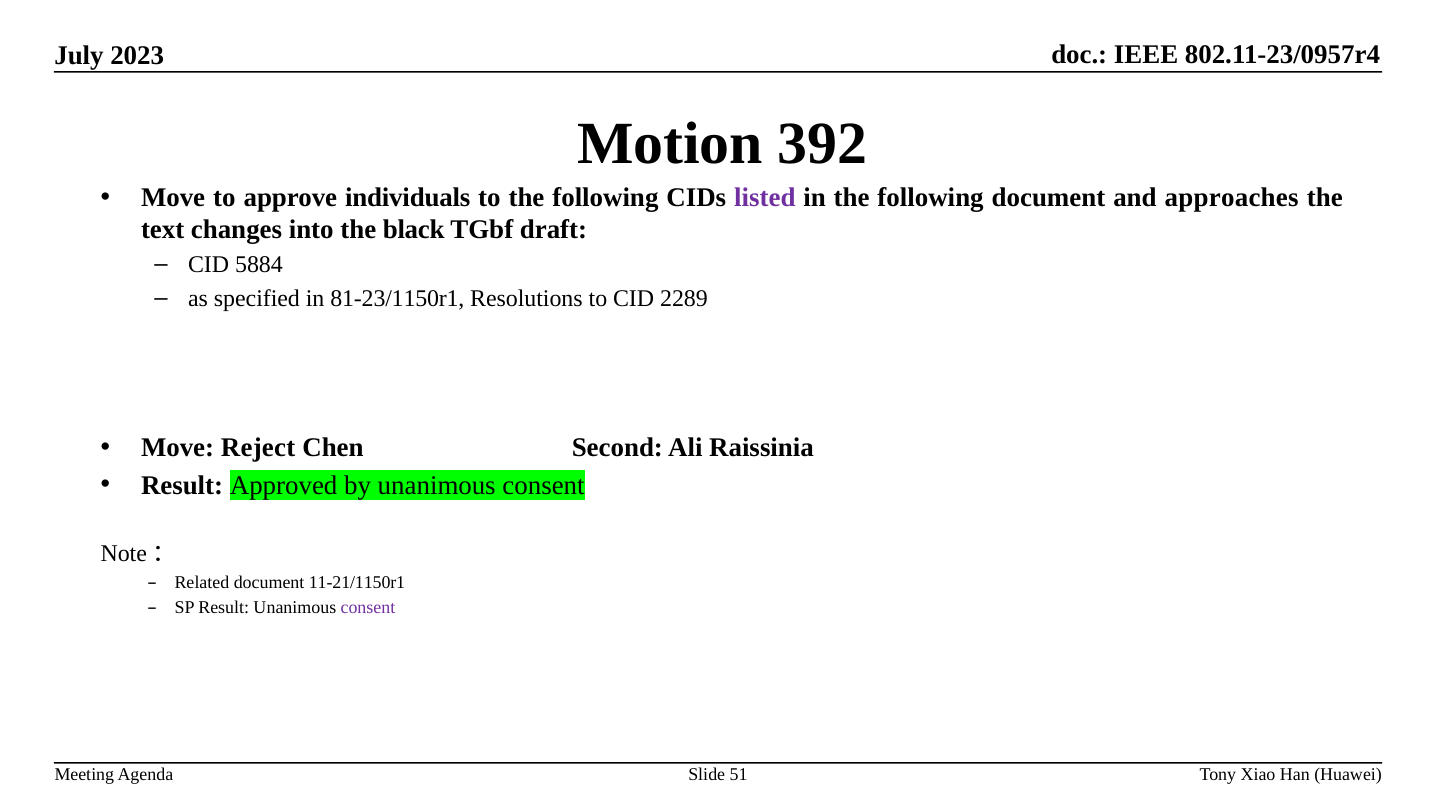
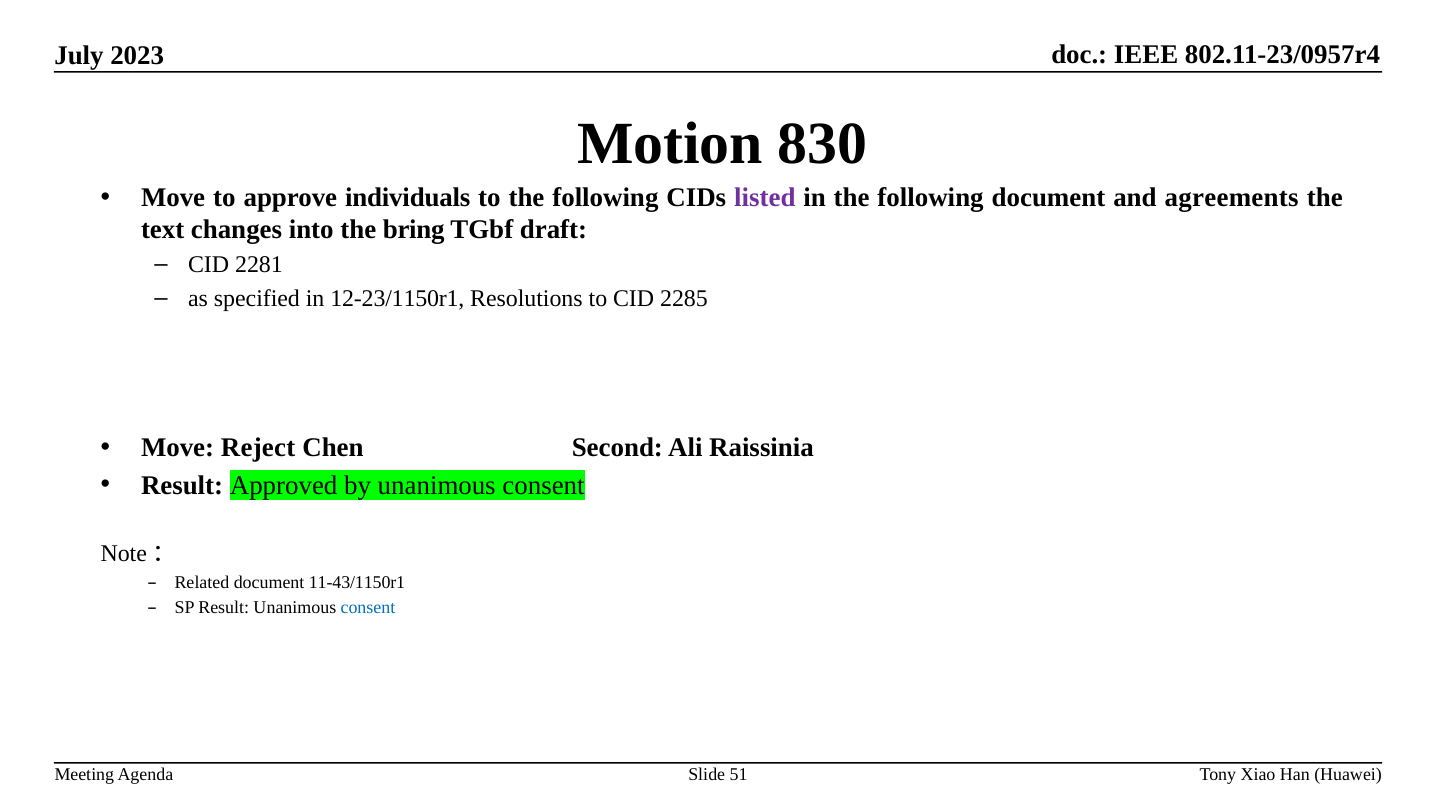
392: 392 -> 830 (823, 144)
approaches: approaches -> agreements (1232, 198)
black: black -> bring (414, 230)
5884: 5884 -> 2281 (259, 265)
81-23/1150r1: 81-23/1150r1 -> 12-23/1150r1 (397, 298)
2289: 2289 -> 2285 (684, 298)
11-21/1150r1: 11-21/1150r1 -> 11-43/1150r1 (357, 582)
consent colour: purple -> blue (368, 607)
